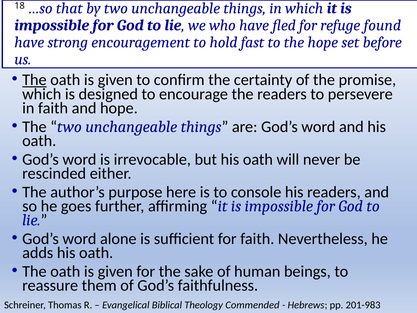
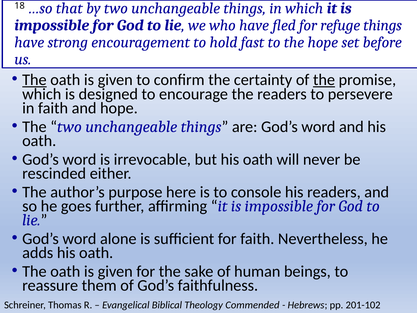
refuge found: found -> things (383, 25)
the underline: none -> present (324, 80)
201-983: 201-983 -> 201-102 (363, 305)
